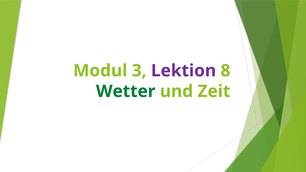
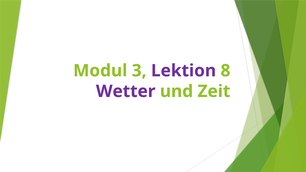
Wetter colour: green -> purple (126, 91)
